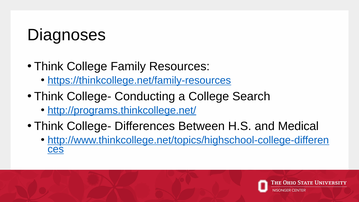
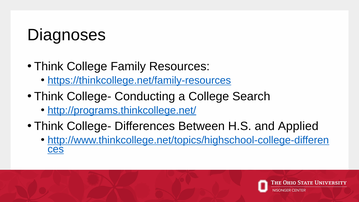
Medical: Medical -> Applied (298, 126)
